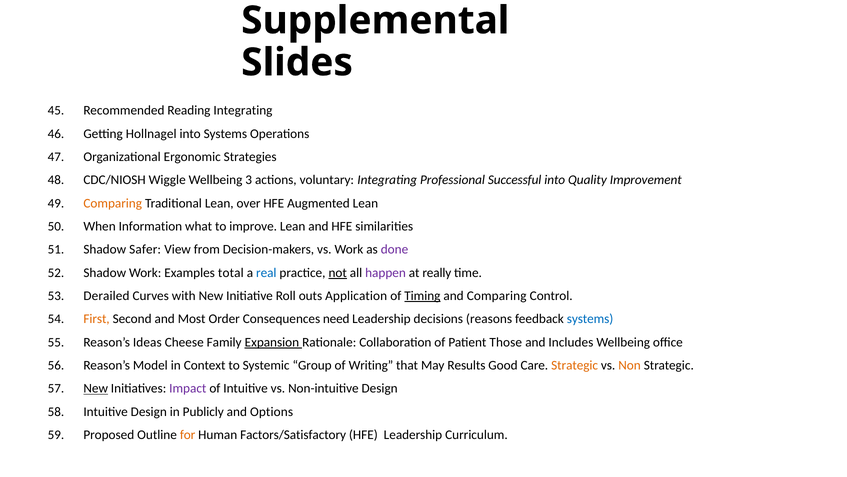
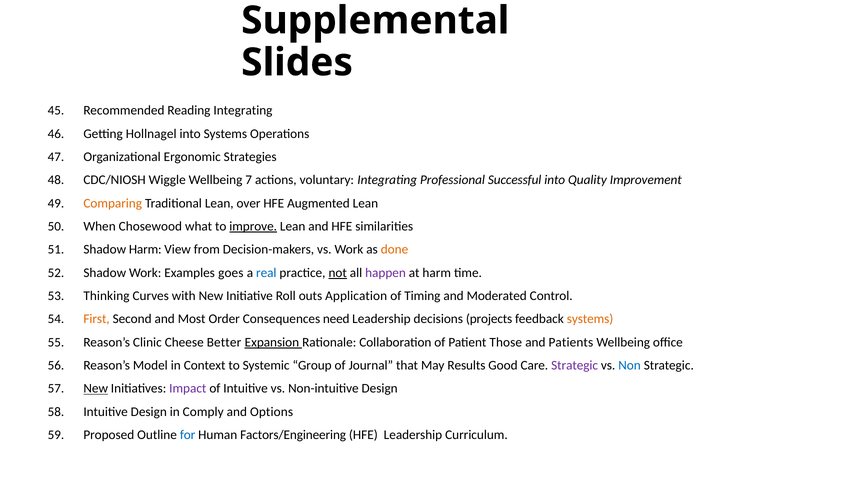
3: 3 -> 7 (249, 180)
Information: Information -> Chosewood (150, 226)
improve underline: none -> present (253, 226)
Shadow Safer: Safer -> Harm (145, 249)
done colour: purple -> orange (394, 249)
total: total -> goes (231, 272)
at really: really -> harm (437, 272)
Derailed: Derailed -> Thinking (106, 296)
Timing underline: present -> none (422, 296)
and Comparing: Comparing -> Moderated (497, 296)
reasons: reasons -> projects (489, 319)
systems colour: blue -> orange (590, 319)
Ideas: Ideas -> Clinic (147, 342)
Family: Family -> Better (224, 342)
Includes: Includes -> Patients (571, 342)
Writing: Writing -> Journal (371, 365)
Strategic colour: orange -> purple (575, 365)
Non colour: orange -> blue (630, 365)
Publicly: Publicly -> Comply (203, 411)
for colour: orange -> blue (188, 434)
Factors/Satisfactory: Factors/Satisfactory -> Factors/Engineering (293, 434)
